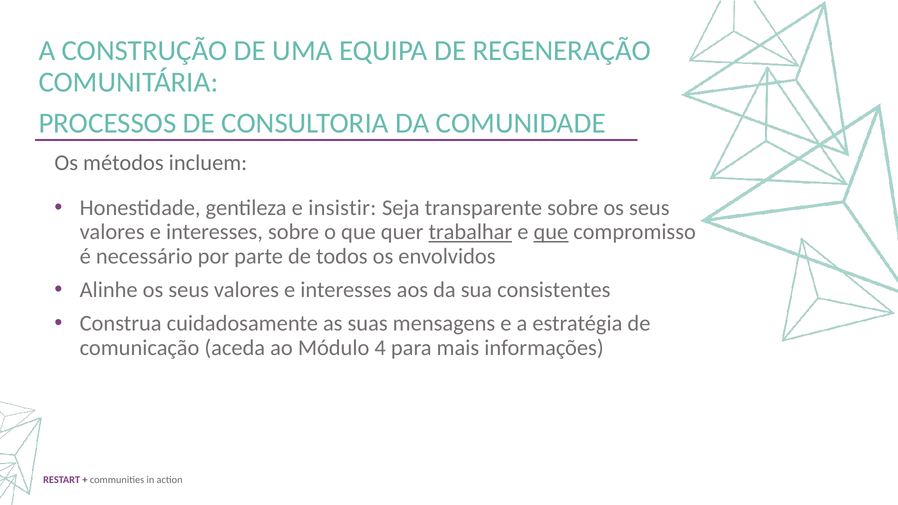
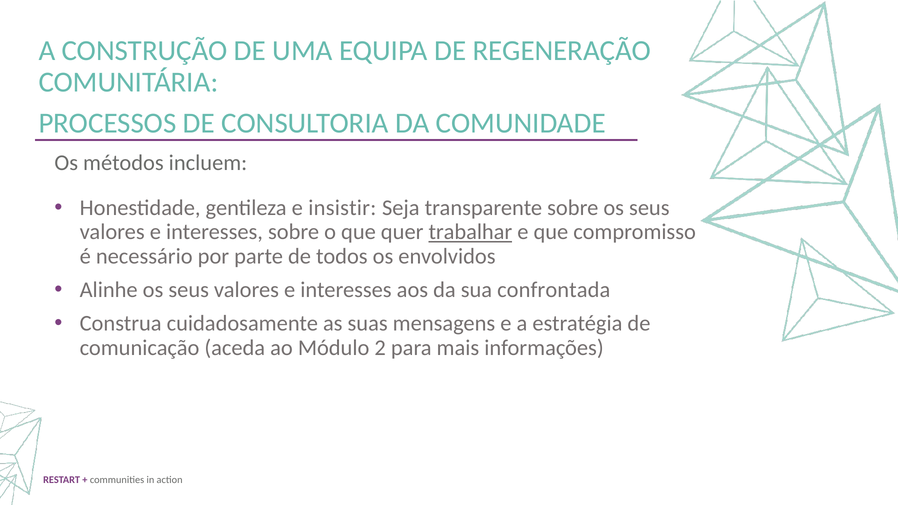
que underline: present -> none (551, 232)
consistentes: consistentes -> confrontada (554, 290)
4: 4 -> 2 (380, 348)
